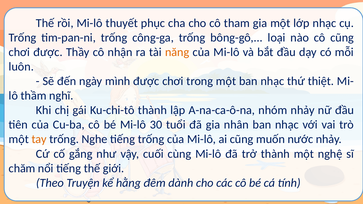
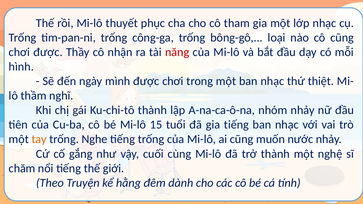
năng colour: orange -> red (177, 52)
luôn: luôn -> hình (21, 67)
30: 30 -> 15 (156, 125)
gia nhân: nhân -> tiếng (236, 125)
